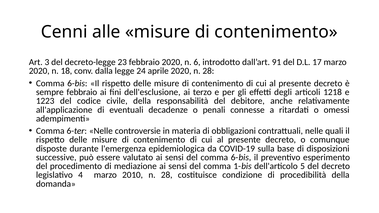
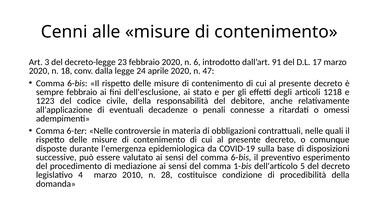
2020 n 28: 28 -> 47 (208, 71)
terzo: terzo -> stato (202, 92)
